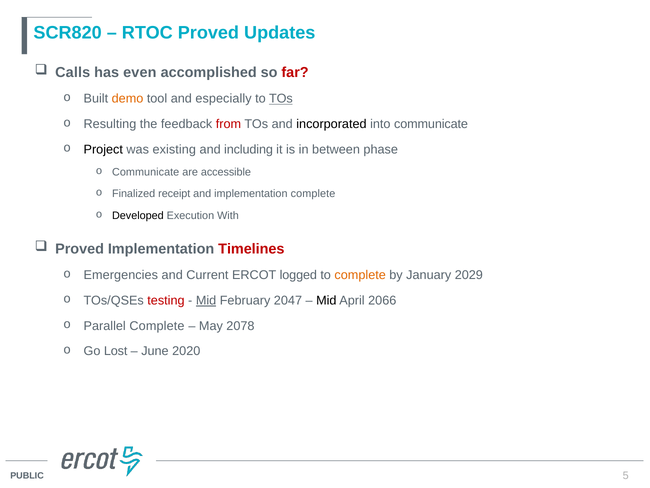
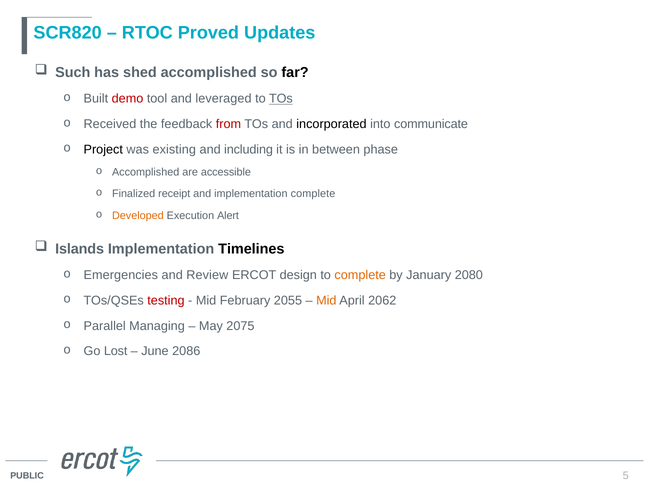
Calls: Calls -> Such (73, 72)
even: even -> shed (140, 72)
far colour: red -> black (295, 72)
demo colour: orange -> red (128, 99)
especially: especially -> leveraged (223, 99)
Resulting: Resulting -> Received (110, 124)
Communicate: Communicate -> Accomplished (146, 172)
Developed colour: black -> orange (138, 215)
With: With -> Alert (228, 215)
Proved: Proved -> Islands (80, 249)
Timelines colour: red -> black (251, 249)
Current: Current -> Review (207, 275)
logged: logged -> design (298, 275)
2029: 2029 -> 2080 (469, 275)
Mid underline: present -> none (206, 300)
2047: 2047 -> 2055 (288, 300)
Mid colour: black -> orange (326, 300)
2066: 2066 -> 2062 (382, 300)
Parallel Complete: Complete -> Managing (157, 326)
2078: 2078 -> 2075 (240, 326)
2020: 2020 -> 2086 (186, 351)
